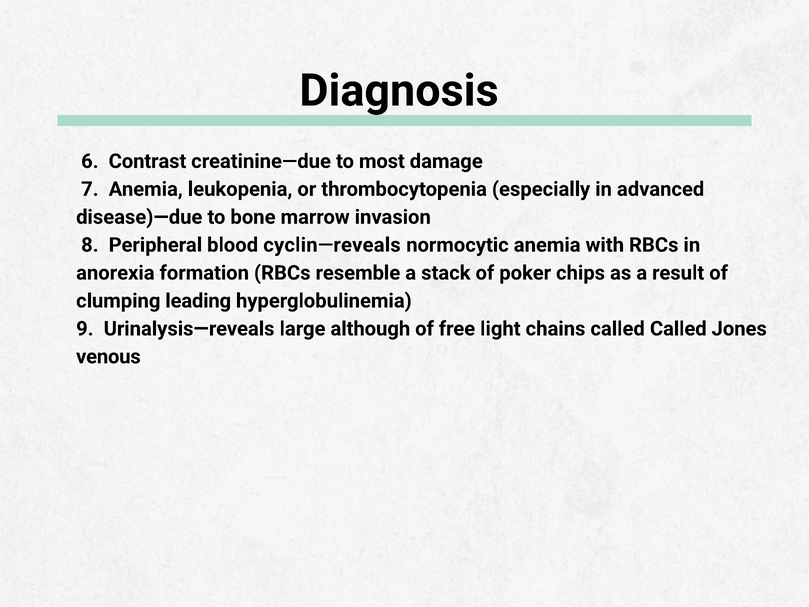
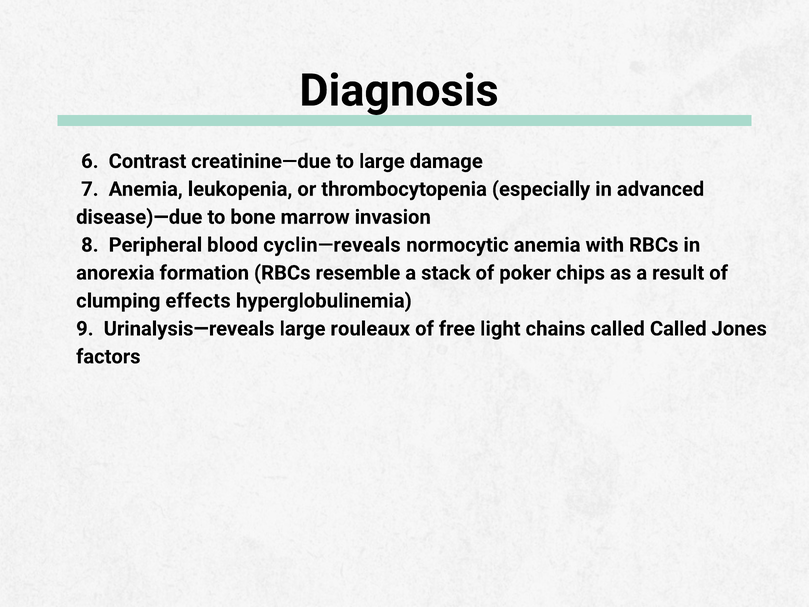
to most: most -> large (382, 161)
leading: leading -> effects (198, 301)
although: although -> rouleaux (370, 329)
venous: venous -> factors (108, 357)
